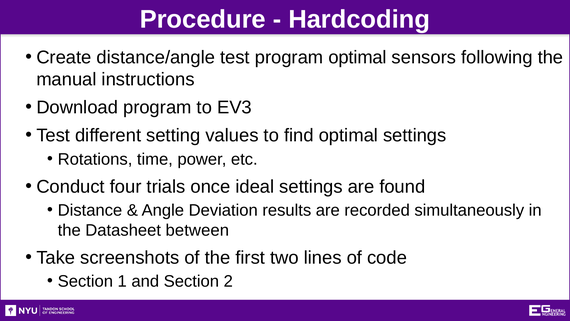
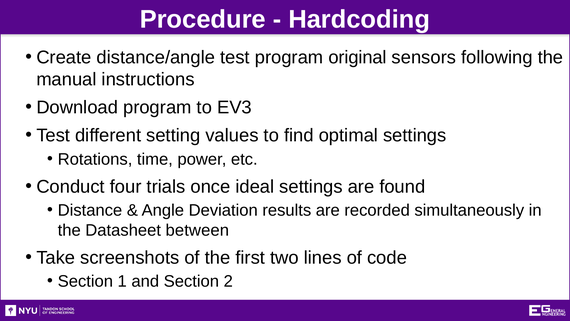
program optimal: optimal -> original (358, 57)
